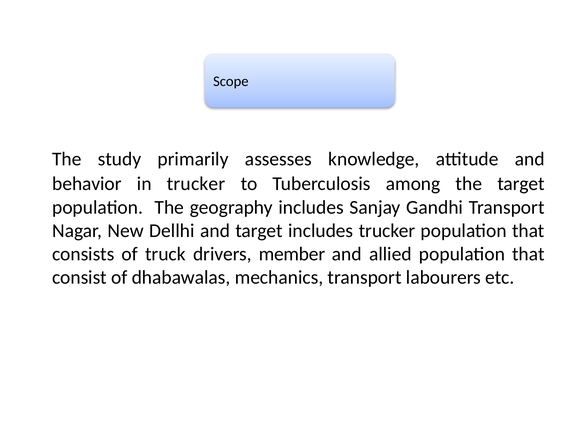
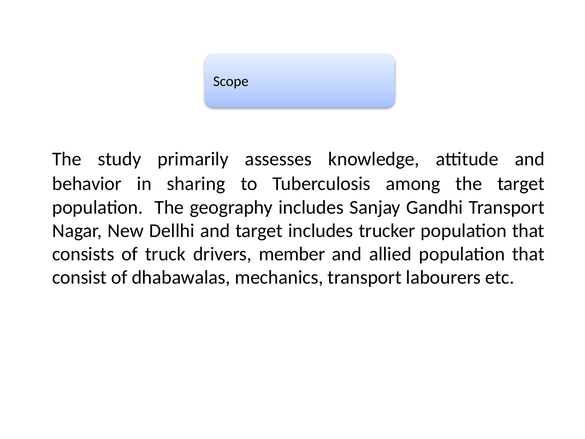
in trucker: trucker -> sharing (196, 184)
